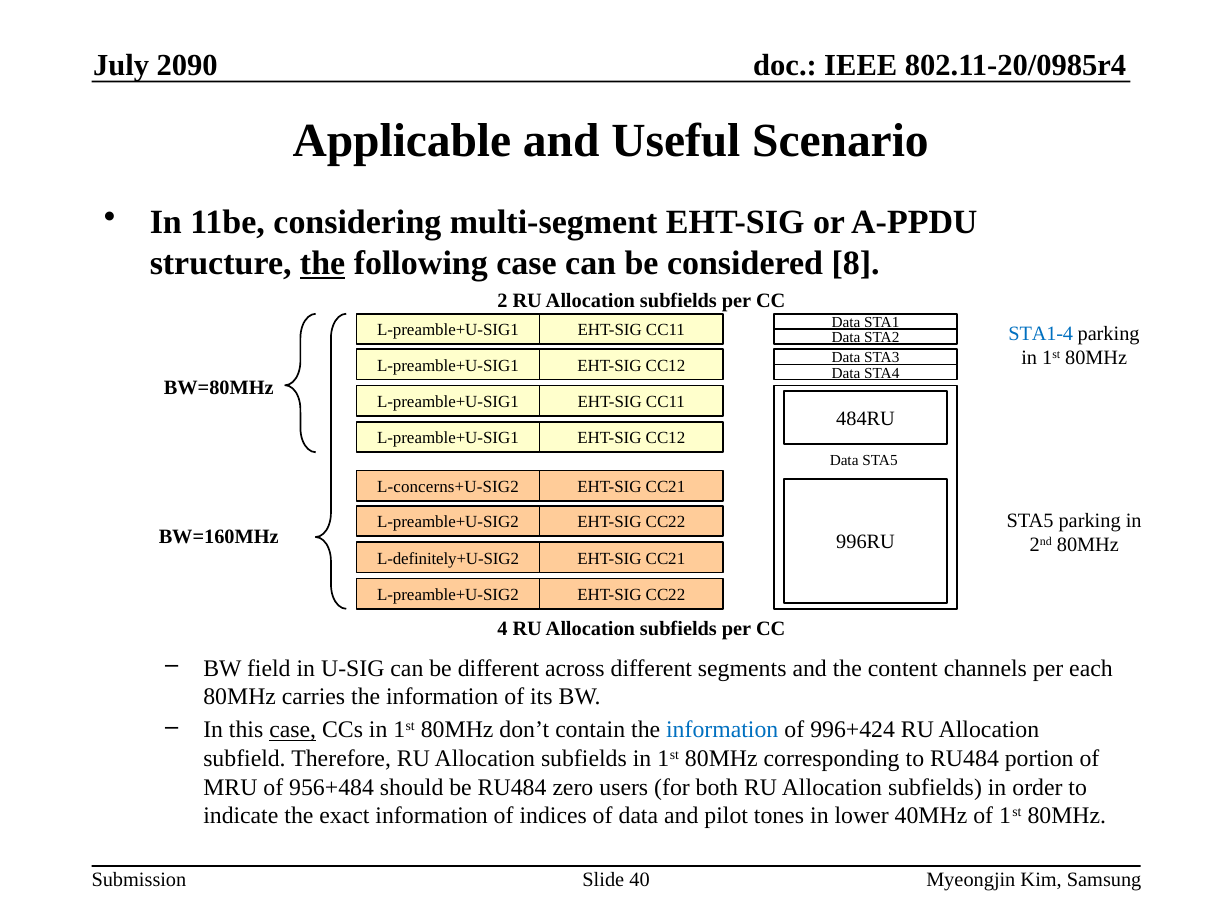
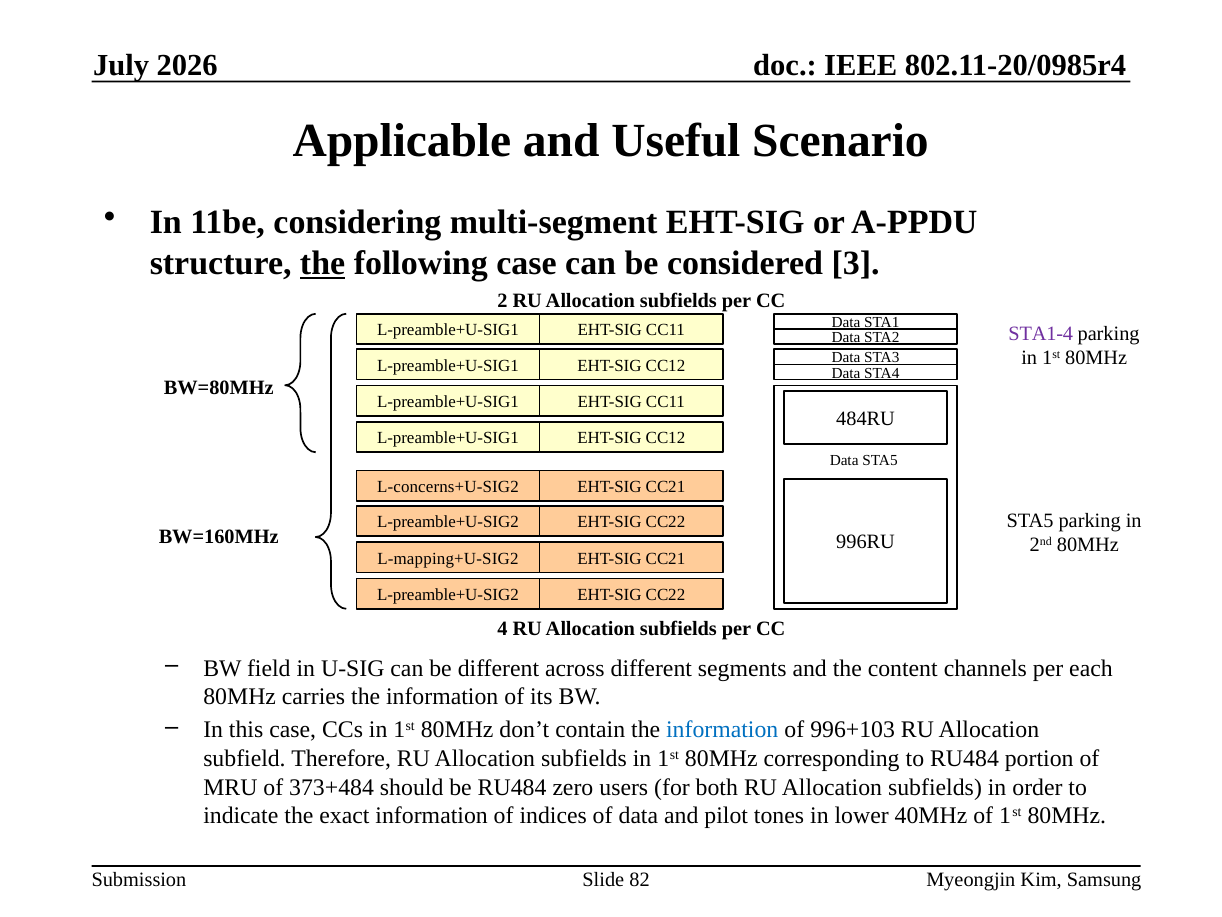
2090: 2090 -> 2026 (187, 65)
8: 8 -> 3 (856, 263)
STA1-4 colour: blue -> purple (1041, 333)
L-definitely+U-SIG2: L-definitely+U-SIG2 -> L-mapping+U-SIG2 (448, 558)
case underline: present -> none (293, 730)
996+424: 996+424 -> 996+103 (853, 730)
956+484: 956+484 -> 373+484 (332, 787)
40: 40 -> 82 (640, 879)
